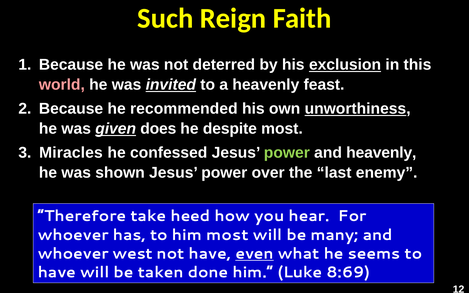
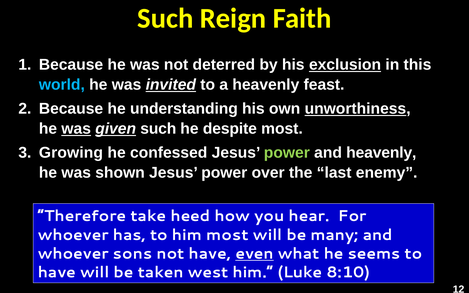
world colour: pink -> light blue (62, 85)
recommended: recommended -> understanding (184, 109)
was underline: none -> present (76, 129)
given does: does -> such (158, 129)
Miracles: Miracles -> Growing (71, 153)
west: west -> sons (133, 254)
done: done -> west (208, 272)
8:69: 8:69 -> 8:10 (348, 272)
